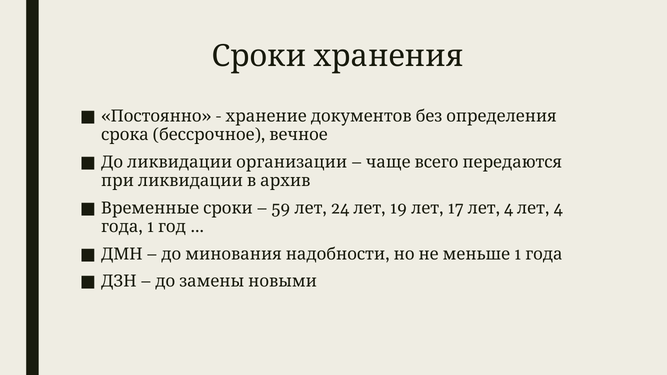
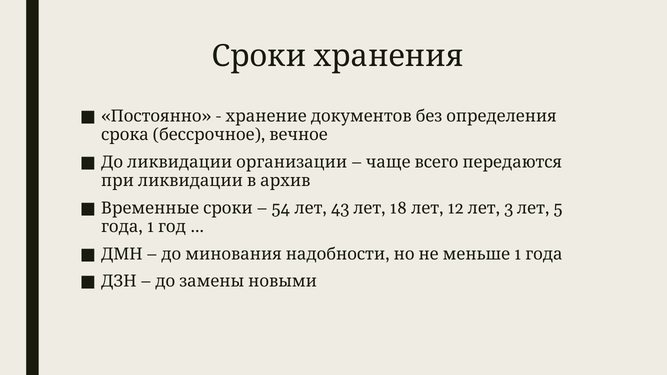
59: 59 -> 54 (281, 208)
24: 24 -> 43 (340, 208)
19: 19 -> 18 (398, 208)
17: 17 -> 12 (456, 208)
4: 4 -> 3 (509, 208)
4: 4 -> 5 (558, 208)
